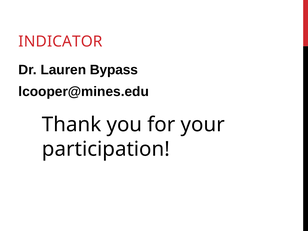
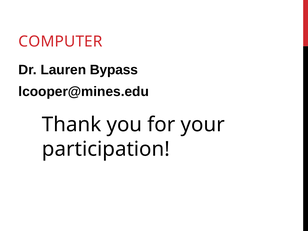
INDICATOR: INDICATOR -> COMPUTER (61, 42)
